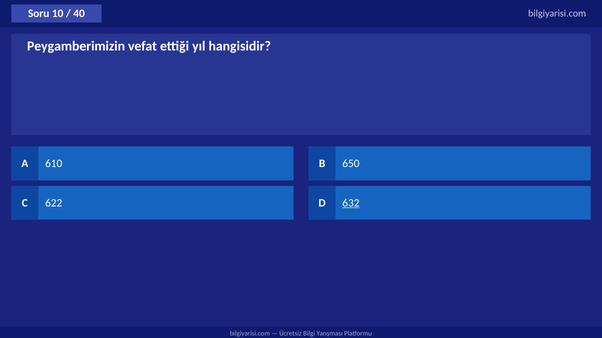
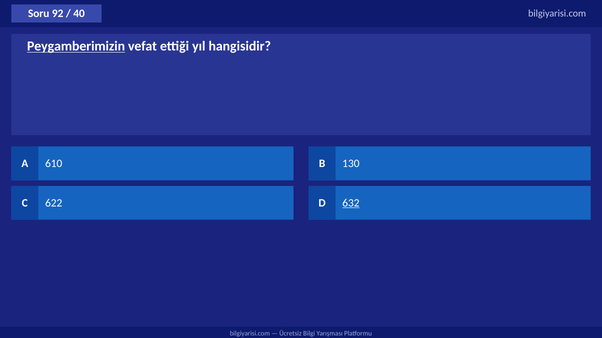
10: 10 -> 92 (58, 14)
Peygamberimizin underline: none -> present (76, 46)
650: 650 -> 130 (351, 164)
